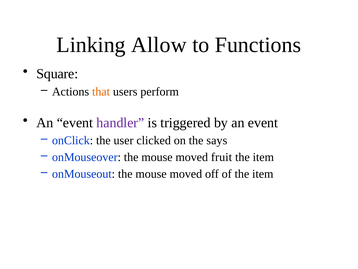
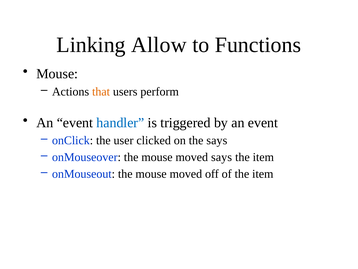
Square: Square -> Mouse (57, 74)
handler colour: purple -> blue (120, 122)
moved fruit: fruit -> says (222, 157)
